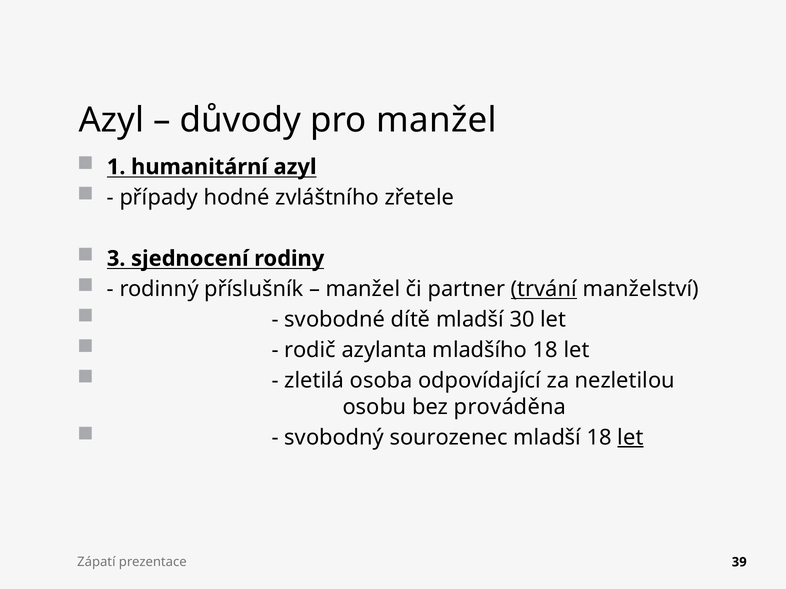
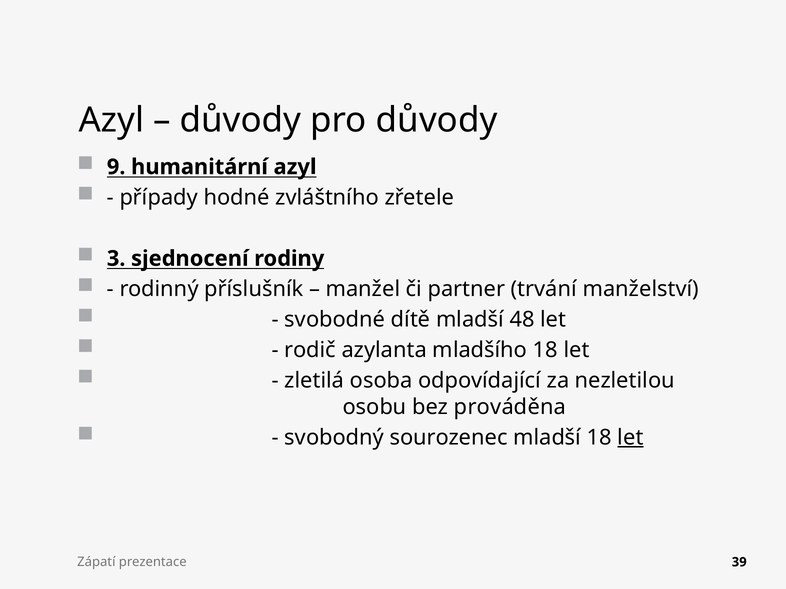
pro manžel: manžel -> důvody (437, 120)
1: 1 -> 9 (116, 167)
trvání underline: present -> none (544, 289)
30: 30 -> 48 (522, 320)
